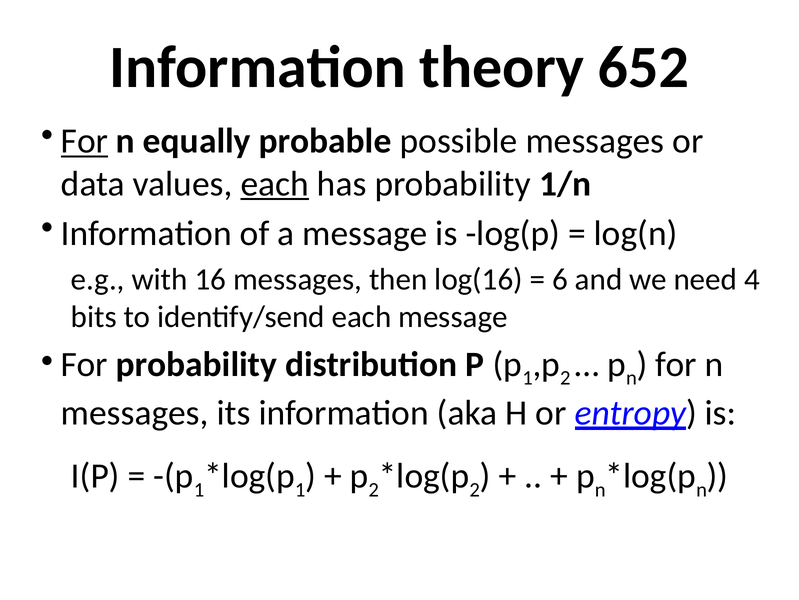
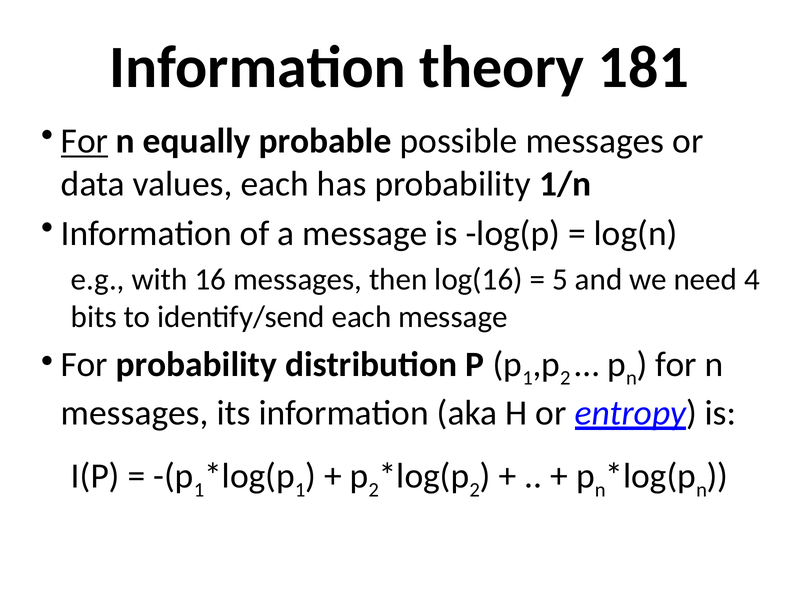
652: 652 -> 181 (643, 67)
each underline: present -> none (275, 184)
6: 6 -> 5 (560, 279)
